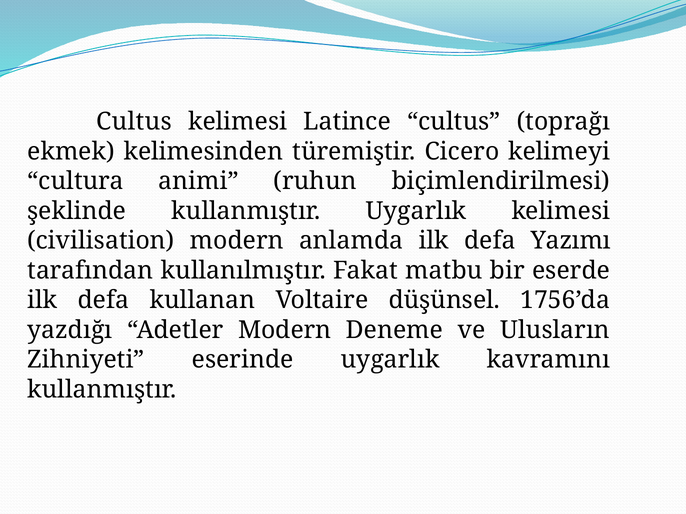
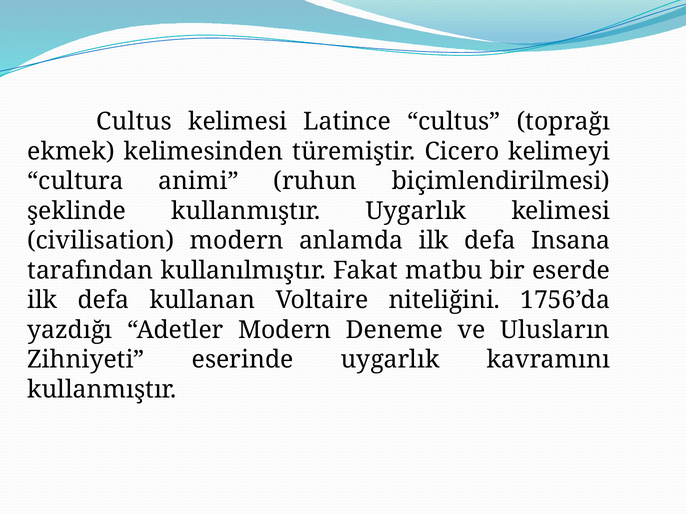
Yazımı: Yazımı -> Insana (571, 241)
düşünsel: düşünsel -> niteliğini (444, 301)
